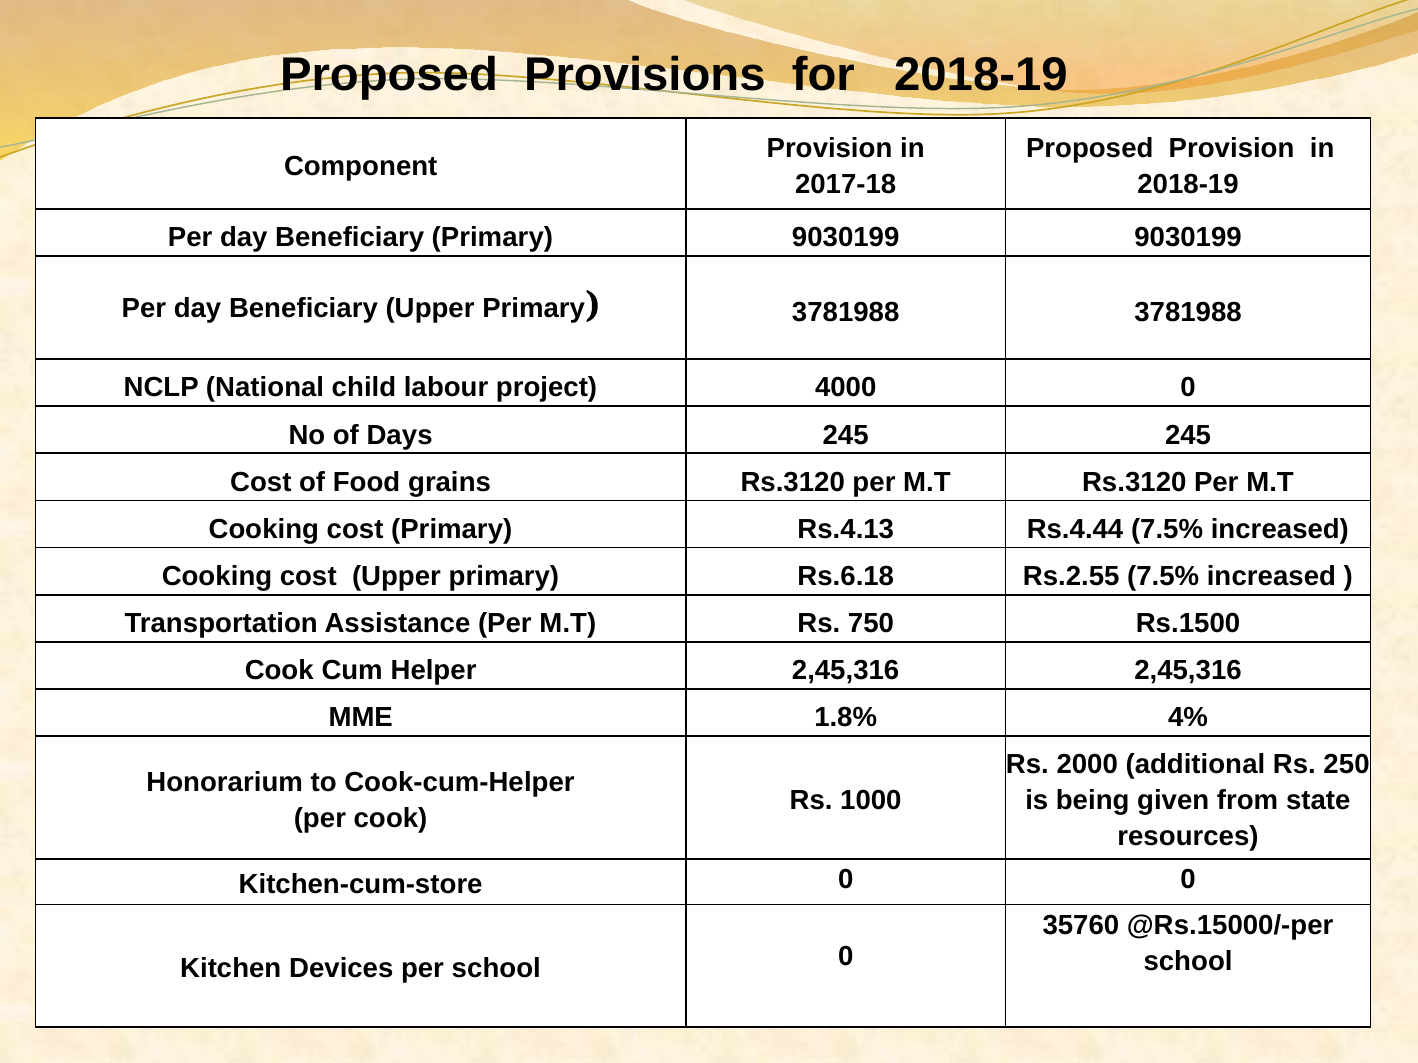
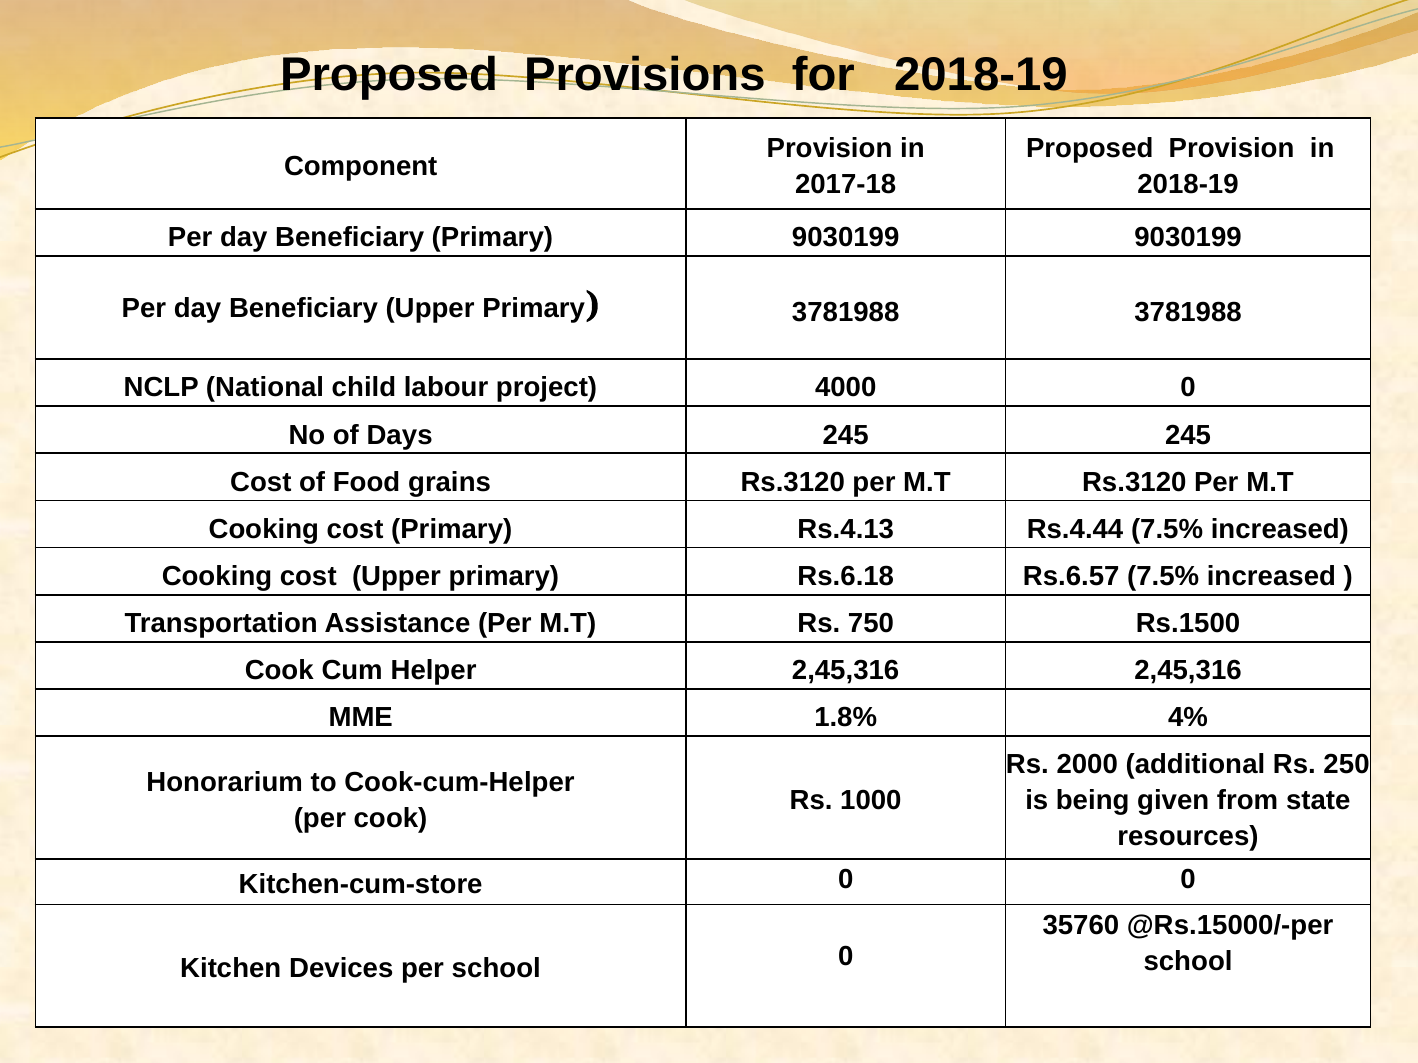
Rs.2.55: Rs.2.55 -> Rs.6.57 (1071, 577)
